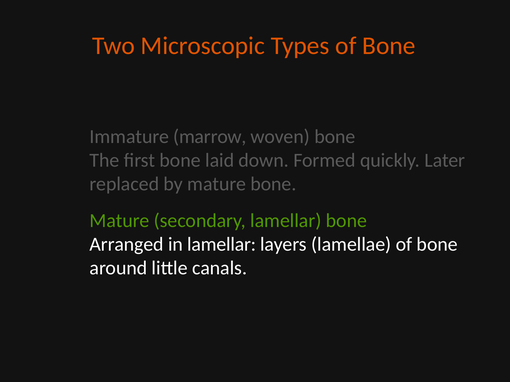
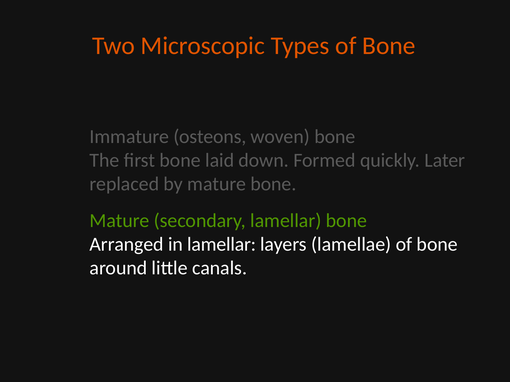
marrow: marrow -> osteons (210, 137)
